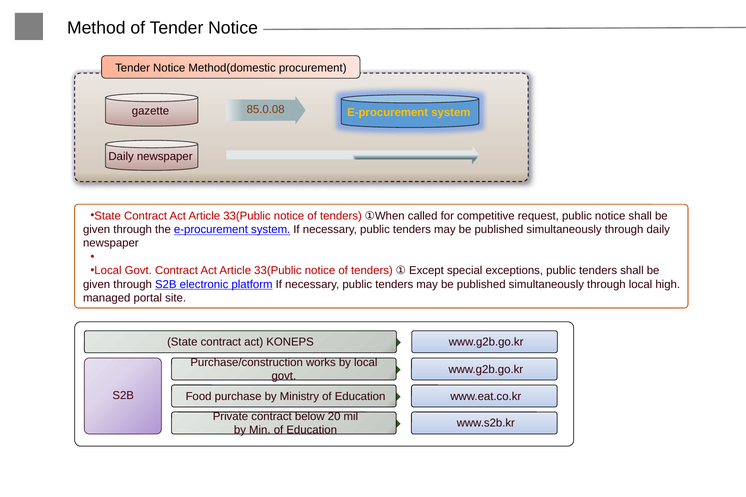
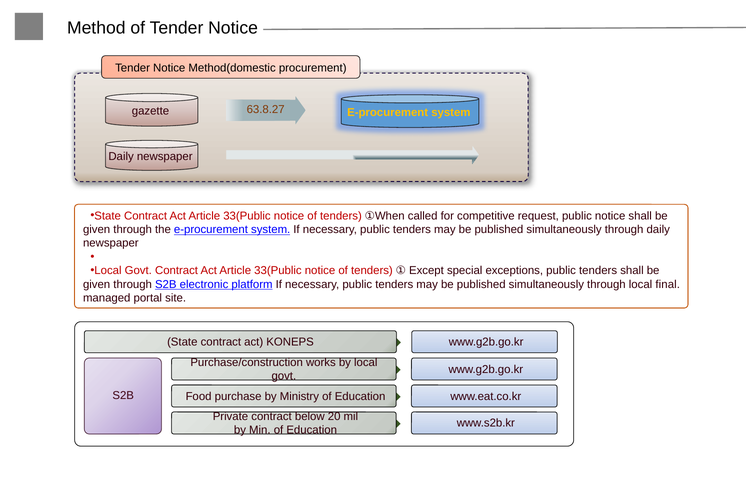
85.0.08: 85.0.08 -> 63.8.27 (266, 110)
high: high -> final (668, 284)
